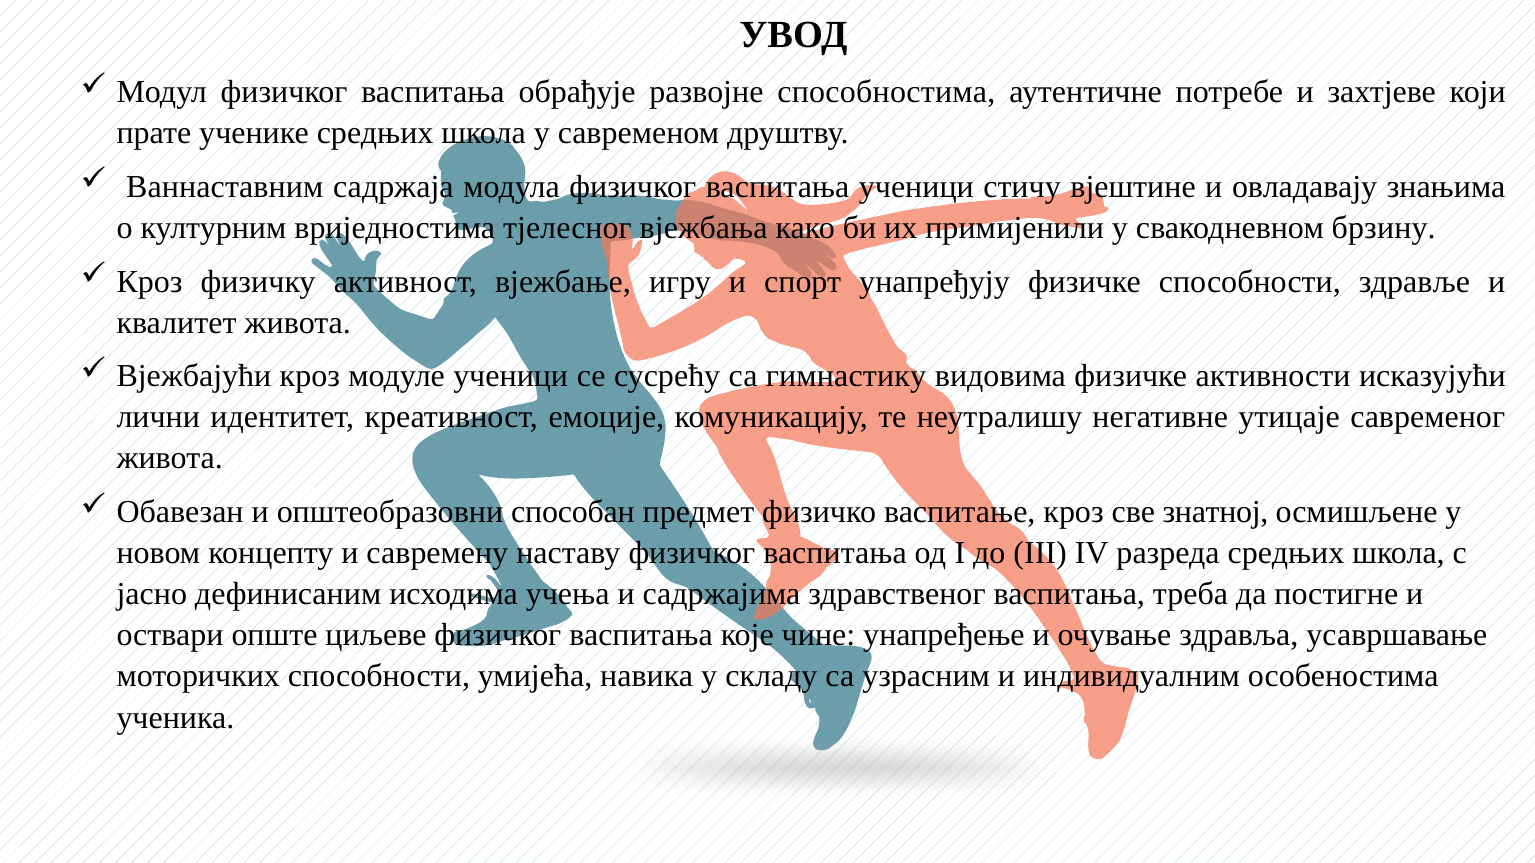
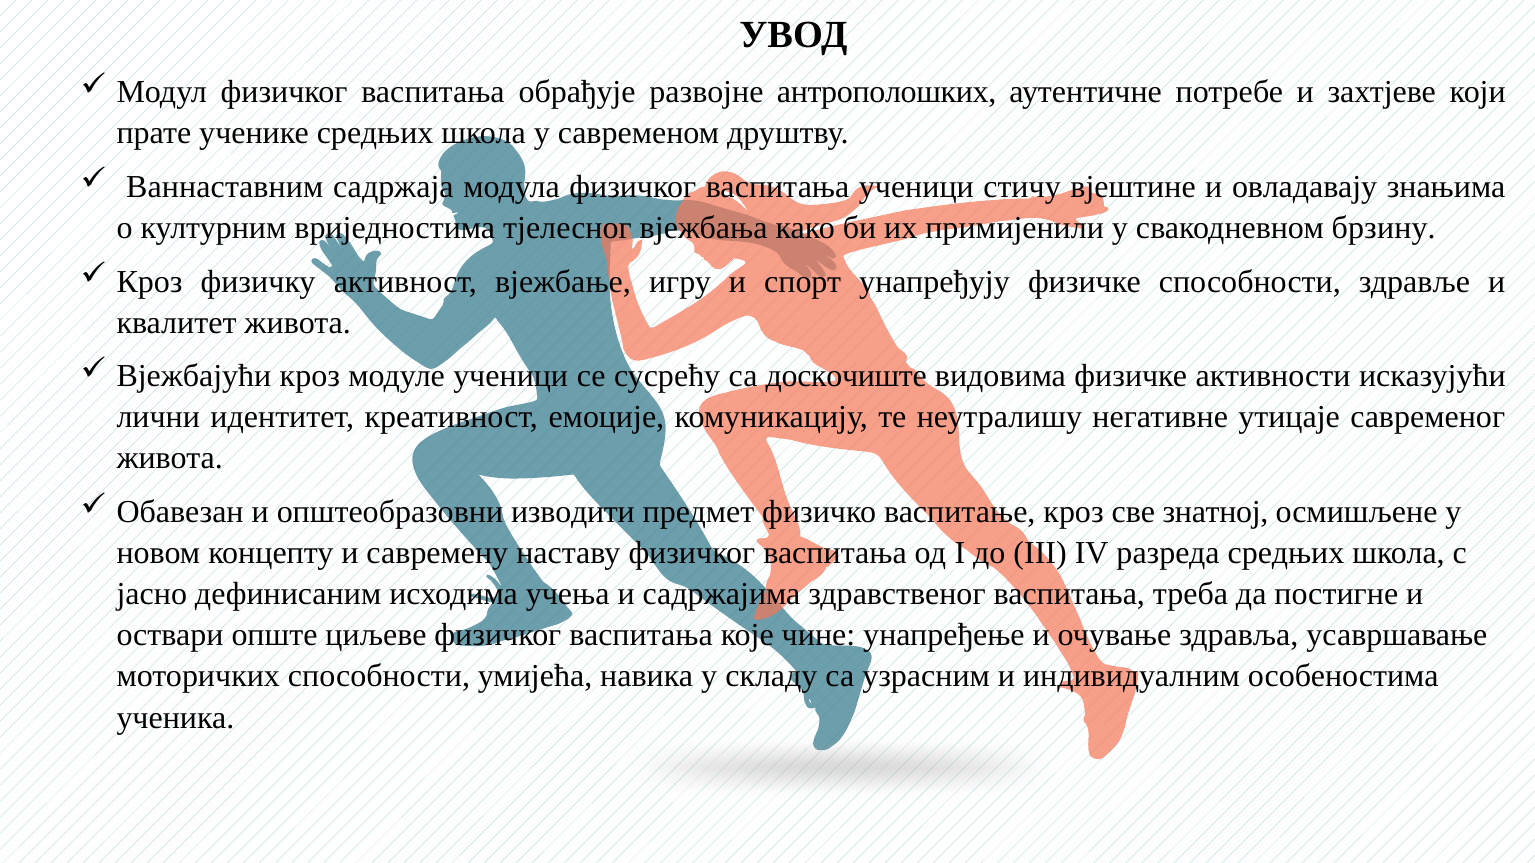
способностима: способностима -> антрополошких (887, 92)
гимнастику: гимнастику -> доскочиште (846, 377)
способан: способан -> изводити (573, 512)
